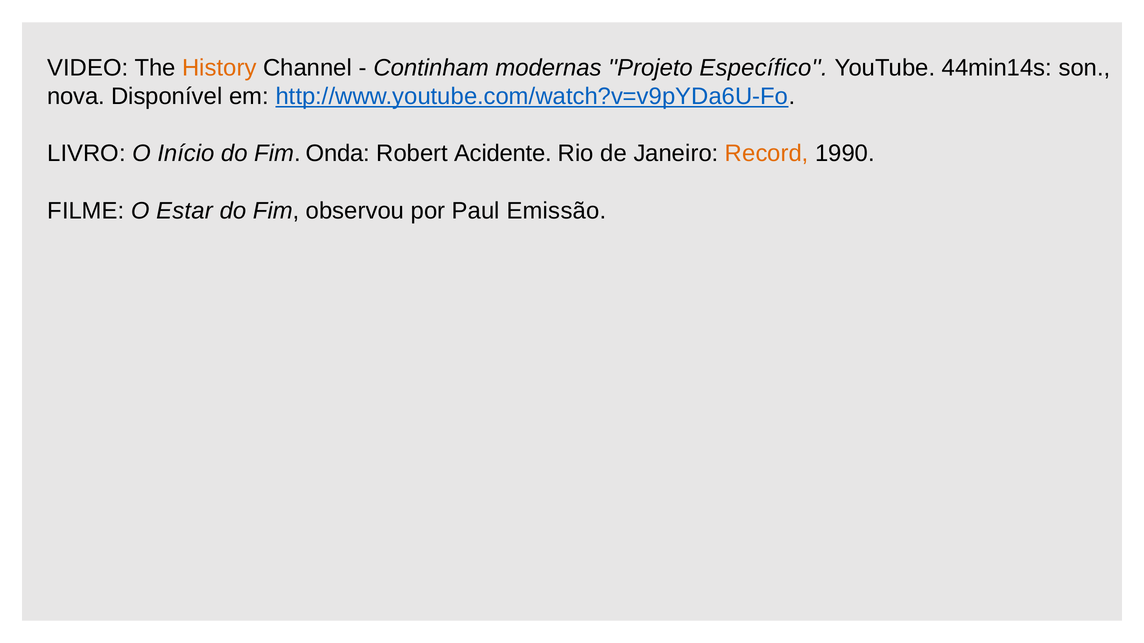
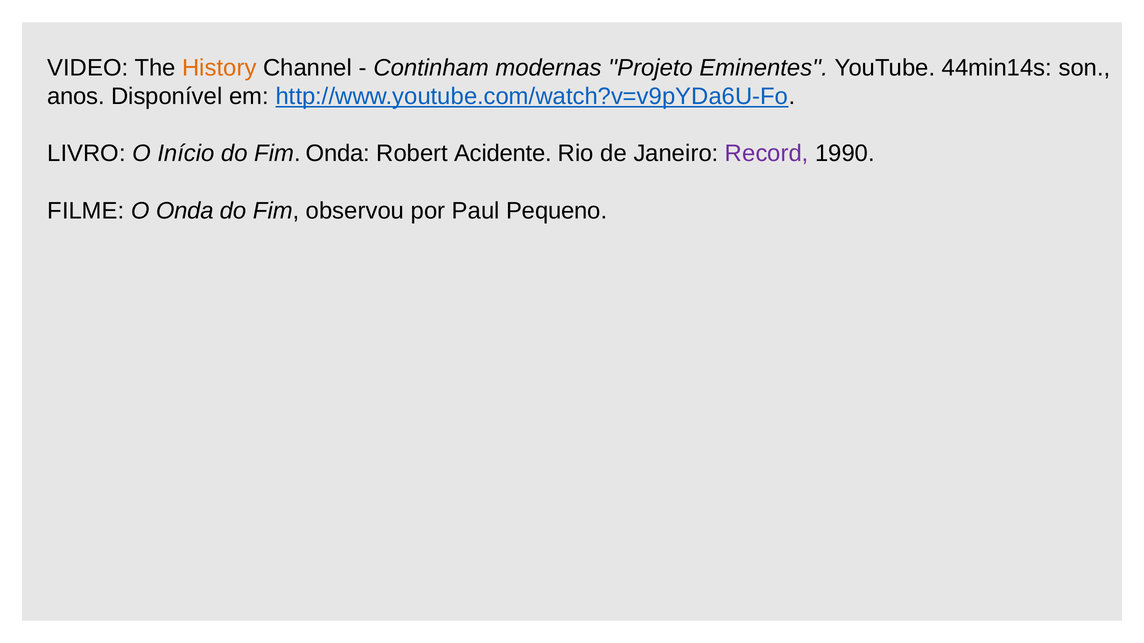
Específico: Específico -> Eminentes (764, 68)
nova: nova -> anos (76, 96)
Record colour: orange -> purple (767, 154)
O Estar: Estar -> Onda (185, 211)
Emissão: Emissão -> Pequeno (557, 211)
